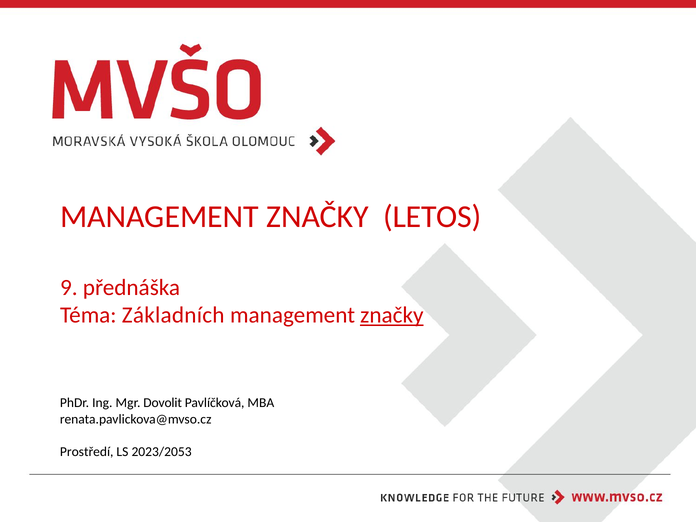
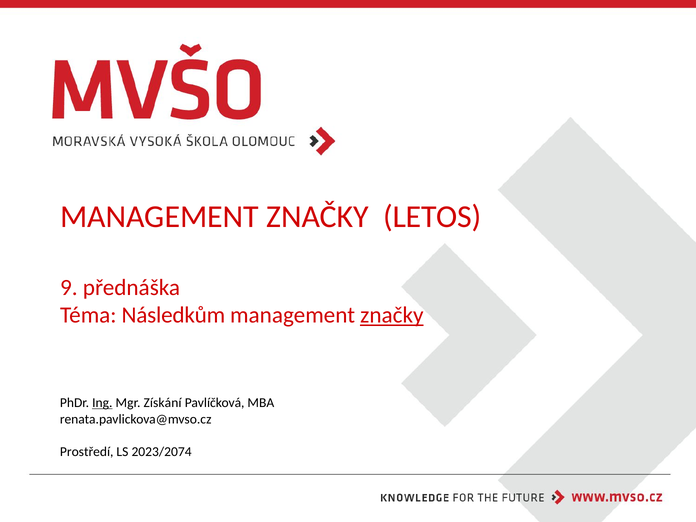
Základních: Základních -> Následkům (173, 315)
Ing underline: none -> present (102, 403)
Dovolit: Dovolit -> Získání (163, 403)
2023/2053: 2023/2053 -> 2023/2074 (162, 452)
